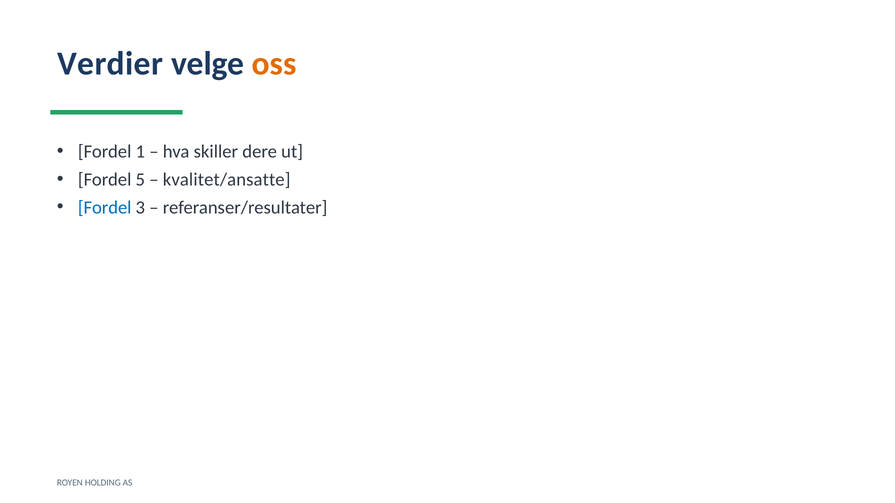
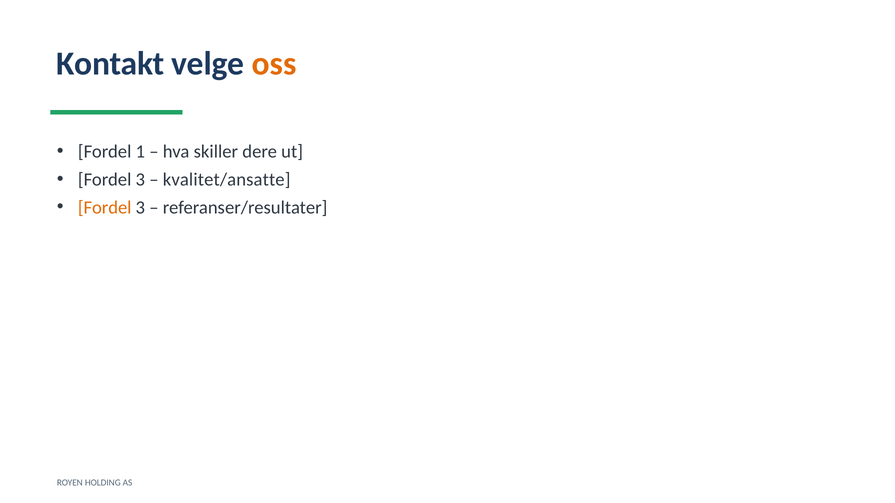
Verdier: Verdier -> Kontakt (110, 64)
5: 5 -> 3 (140, 180)
Fordel colour: blue -> orange (105, 208)
